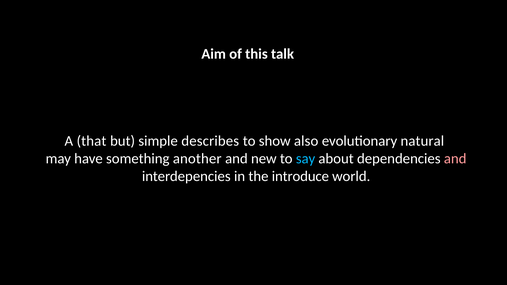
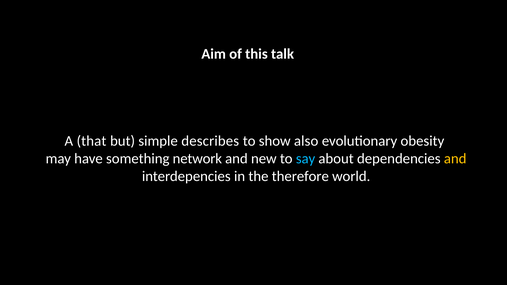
natural: natural -> obesity (422, 141)
another: another -> network (197, 159)
and colour: pink -> yellow (455, 159)
introduce: introduce -> therefore (300, 176)
